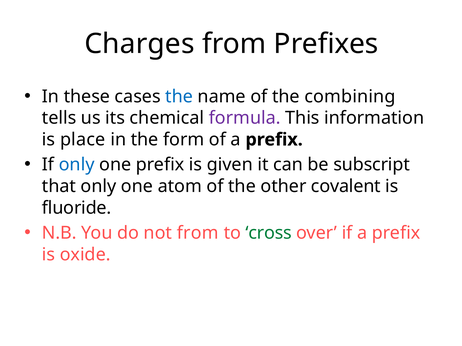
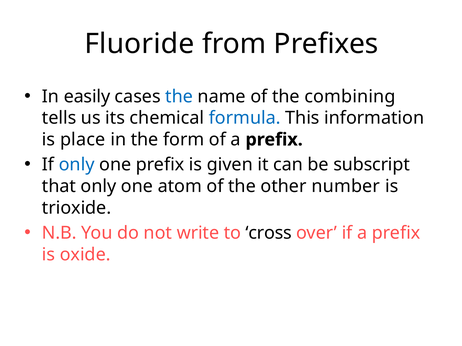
Charges: Charges -> Fluoride (139, 44)
these: these -> easily (87, 97)
formula colour: purple -> blue (245, 118)
covalent: covalent -> number (346, 187)
fluoride: fluoride -> trioxide (77, 208)
not from: from -> write (198, 233)
cross colour: green -> black (269, 233)
